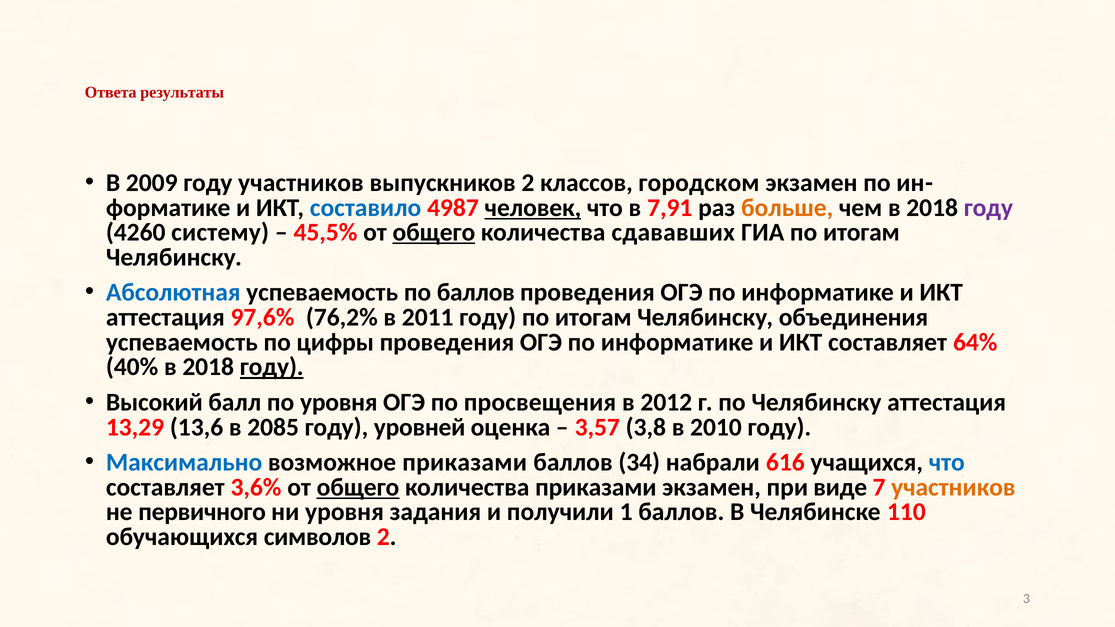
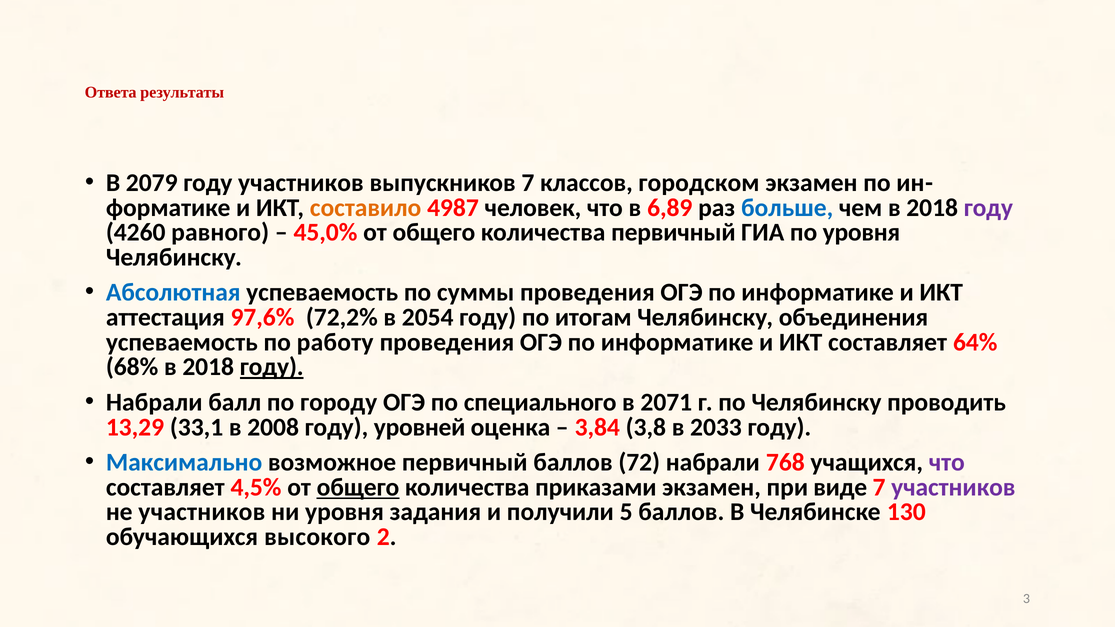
2009: 2009 -> 2079 (152, 183)
выпускников 2: 2 -> 7 (528, 183)
составило colour: blue -> orange (366, 208)
человек underline: present -> none (533, 208)
7,91: 7,91 -> 6,89 (670, 208)
больше colour: orange -> blue (787, 208)
систему: систему -> равного (220, 233)
45,5%: 45,5% -> 45,0% (325, 233)
общего underline: present -> none (434, 233)
количества сдававших: сдававших -> первичный (673, 233)
ГИА по итогам: итогам -> уровня (861, 233)
по баллов: баллов -> суммы (476, 293)
76,2%: 76,2% -> 72,2% (342, 317)
2011: 2011 -> 2054 (428, 317)
цифры: цифры -> работу (335, 342)
40%: 40% -> 68% (132, 367)
Высокий: Высокий -> Набрали (154, 402)
по уровня: уровня -> городу (339, 402)
просвещения: просвещения -> специального (540, 402)
2012: 2012 -> 2071 (666, 402)
Челябинску аттестация: аттестация -> проводить (947, 402)
13,6: 13,6 -> 33,1 (197, 427)
2085: 2085 -> 2008 (273, 427)
3,57: 3,57 -> 3,84 (597, 427)
2010: 2010 -> 2033 (716, 427)
возможное приказами: приказами -> первичный (465, 462)
34: 34 -> 72 (639, 462)
616: 616 -> 768 (785, 462)
что colour: blue -> purple (947, 462)
3,6%: 3,6% -> 4,5% (256, 487)
участников colour: orange -> purple (953, 487)
не первичного: первичного -> участников (202, 512)
1: 1 -> 5 (626, 512)
110: 110 -> 130 (906, 512)
символов: символов -> высокого (317, 537)
